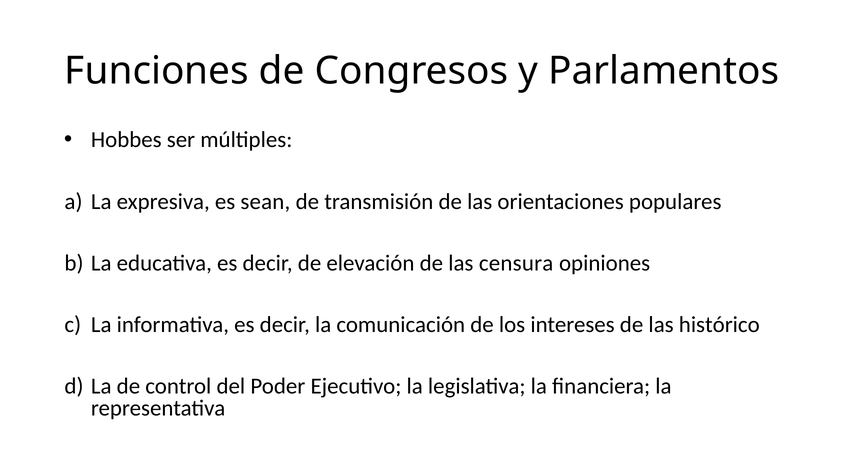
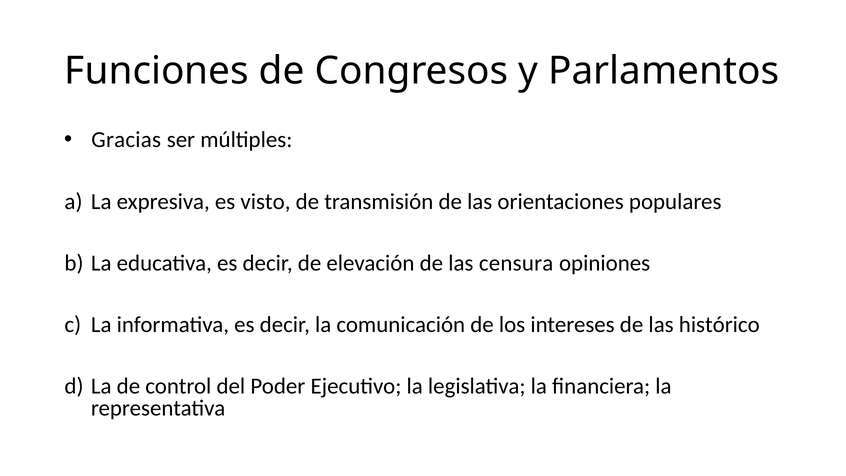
Hobbes: Hobbes -> Gracias (126, 140)
sean: sean -> visto (265, 201)
